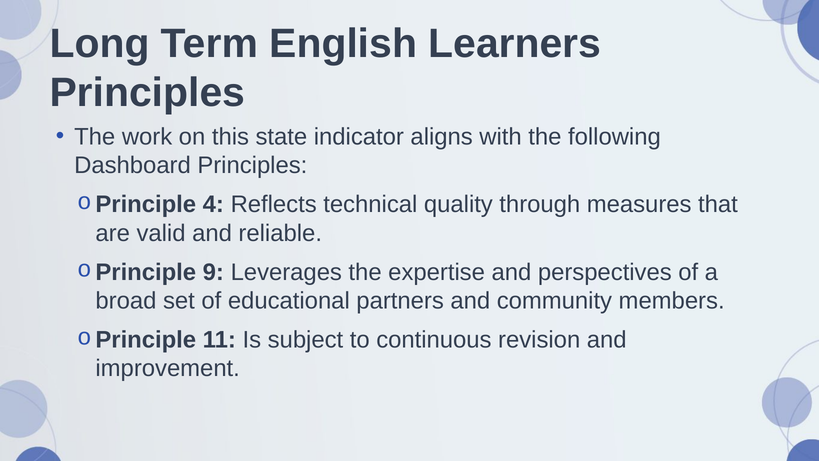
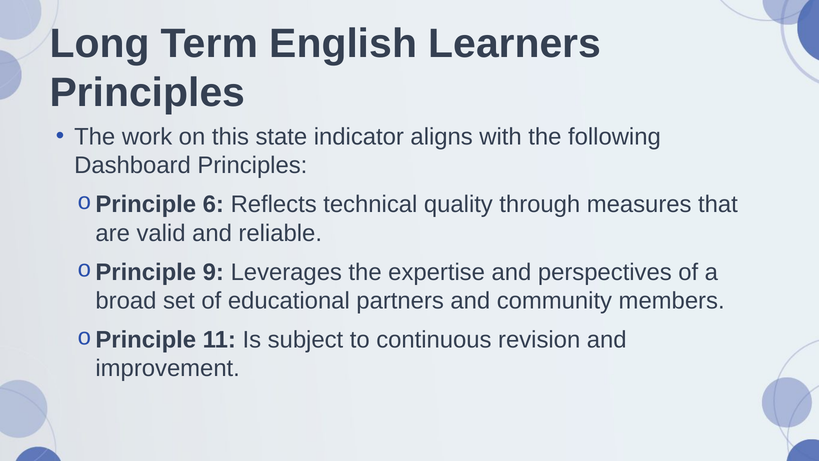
4: 4 -> 6 (213, 204)
